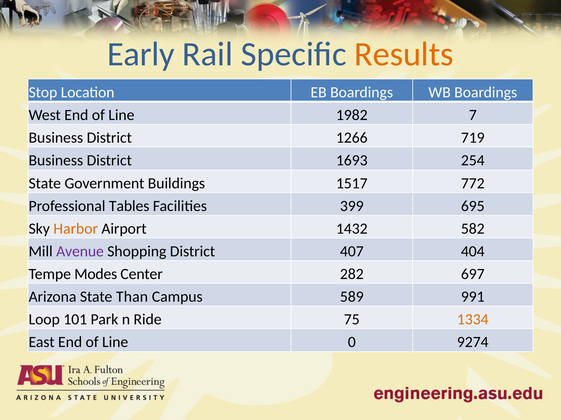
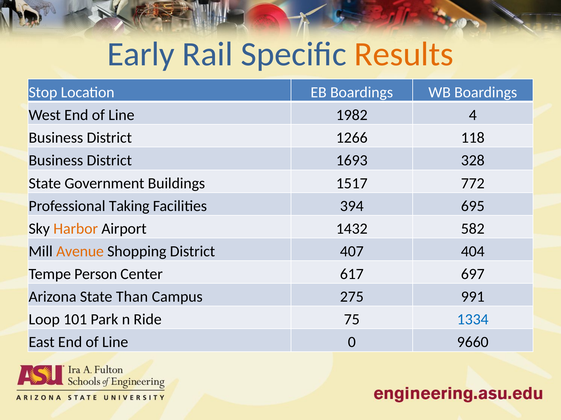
7: 7 -> 4 (473, 115)
719: 719 -> 118 (473, 138)
254: 254 -> 328 (473, 161)
Tables: Tables -> Taking (129, 206)
399: 399 -> 394 (352, 206)
Avenue colour: purple -> orange (80, 252)
Modes: Modes -> Person (96, 275)
282: 282 -> 617 (352, 275)
589: 589 -> 275 (352, 297)
1334 colour: orange -> blue (473, 320)
9274: 9274 -> 9660 (473, 343)
